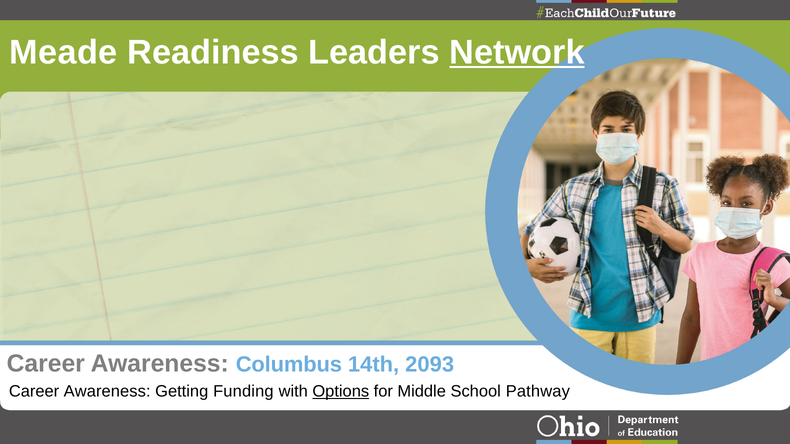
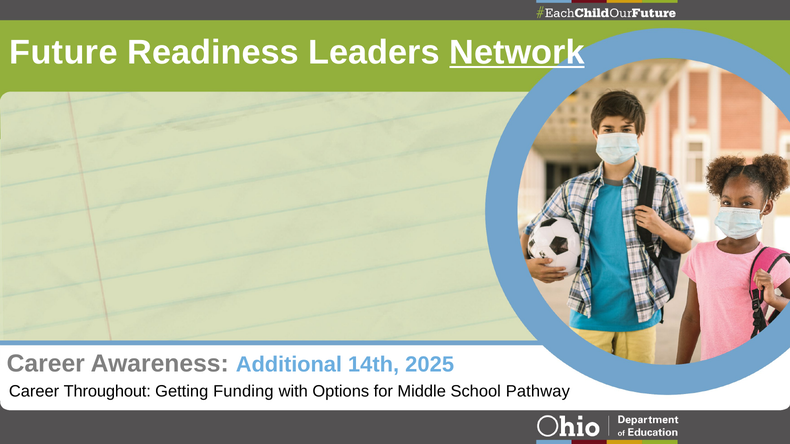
Meade: Meade -> Future (64, 52)
Columbus: Columbus -> Additional (289, 365)
2093: 2093 -> 2025 (430, 365)
Awareness: Awareness -> Throughout (107, 392)
Options underline: present -> none (341, 392)
